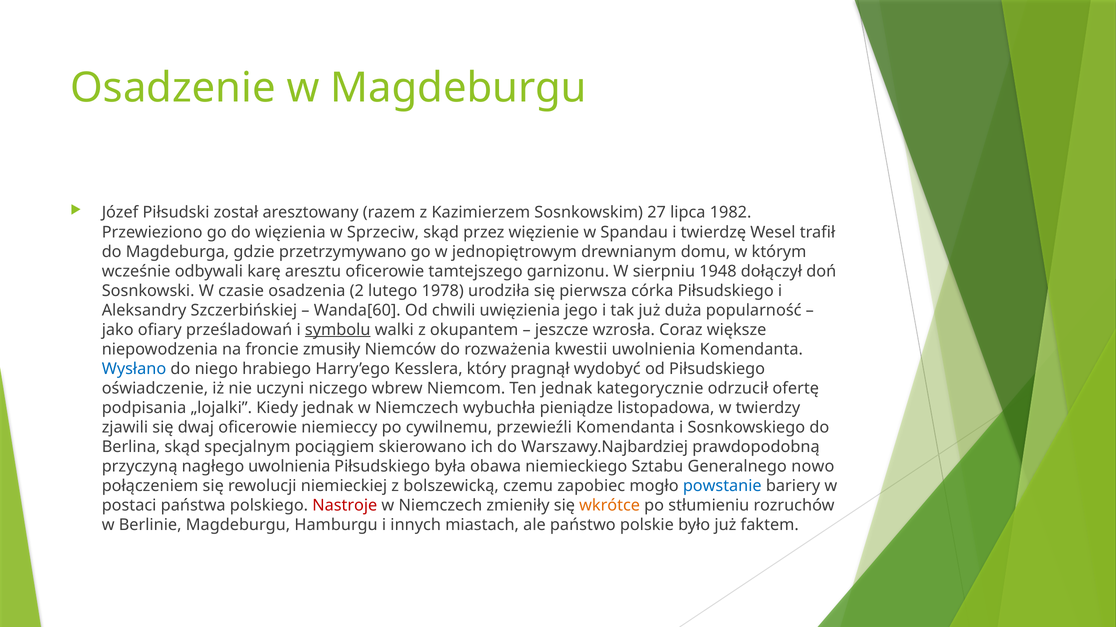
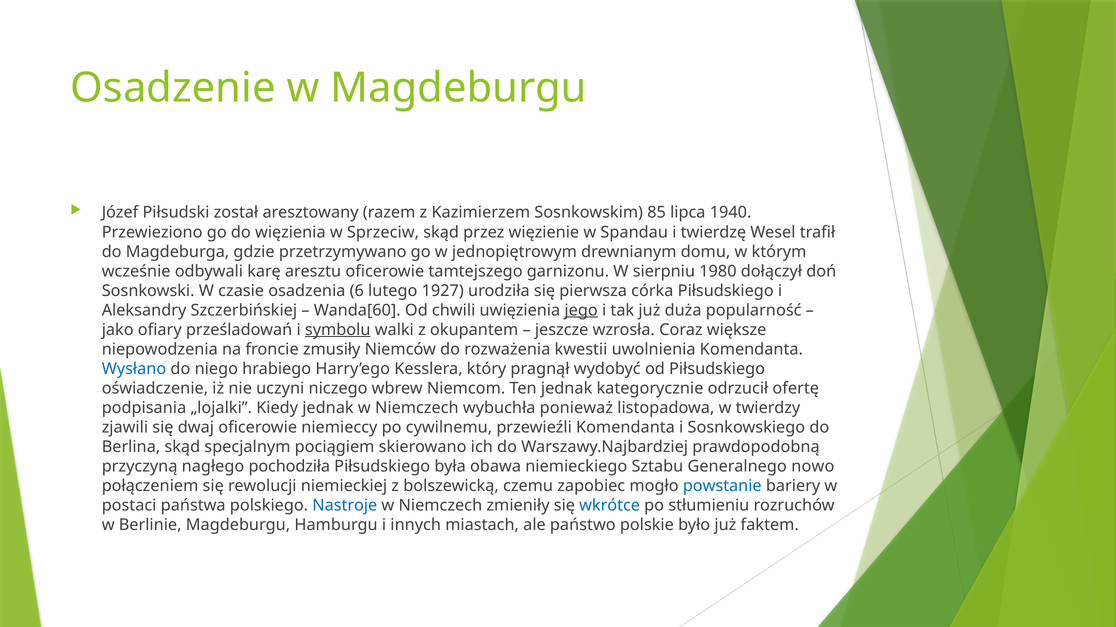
27: 27 -> 85 (657, 213)
1982: 1982 -> 1940 (731, 213)
1948: 1948 -> 1980 (718, 271)
2: 2 -> 6 (357, 291)
1978: 1978 -> 1927 (443, 291)
jego underline: none -> present (581, 311)
pieniądze: pieniądze -> ponieważ (576, 408)
nagłego uwolnienia: uwolnienia -> pochodziła (289, 467)
Nastroje colour: red -> blue (345, 506)
wkrótce colour: orange -> blue (610, 506)
